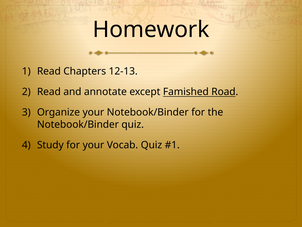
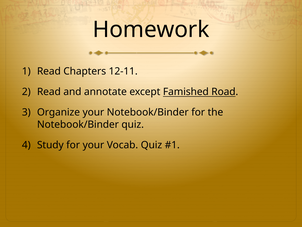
12-13: 12-13 -> 12-11 (123, 71)
